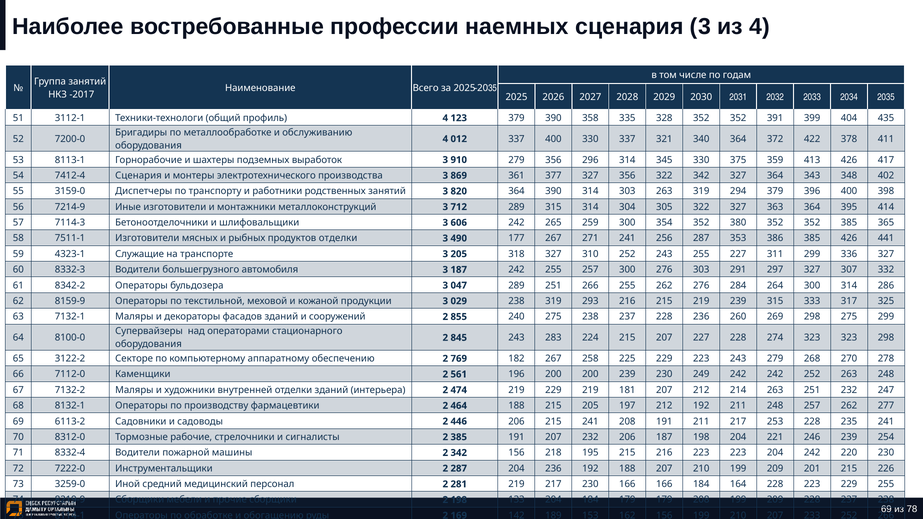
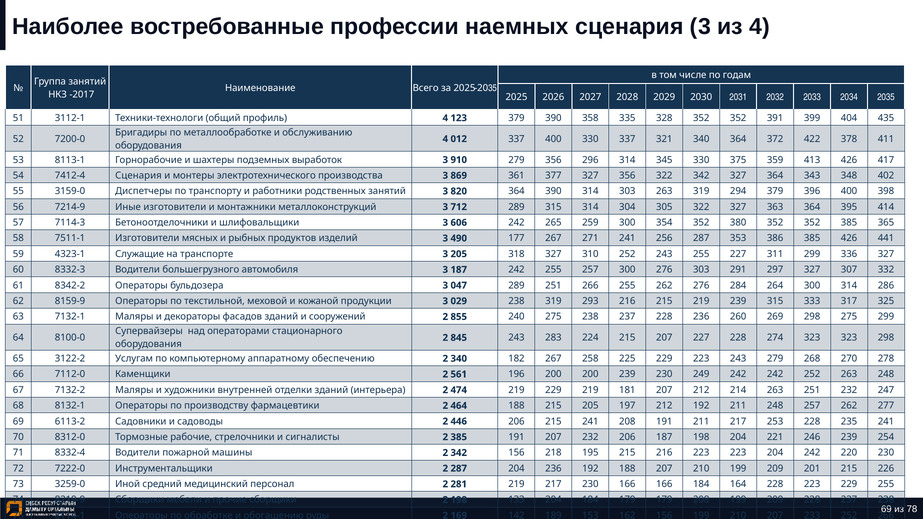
продуктов отделки: отделки -> изделий (338, 238)
Секторе: Секторе -> Услугам (134, 359)
2 769: 769 -> 340 (459, 359)
